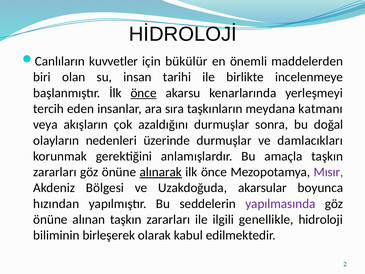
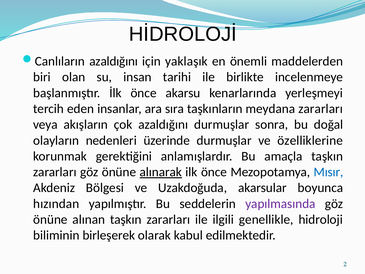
Canlıların kuvvetler: kuvvetler -> azaldığını (114, 61)
bükülür: bükülür -> yaklaşık (186, 61)
önce underline: present -> none (144, 93)
meydana katmanı: katmanı -> zararları (321, 109)
damlacıkları: damlacıkları -> özelliklerine (310, 140)
Mısır colour: purple -> blue (328, 172)
